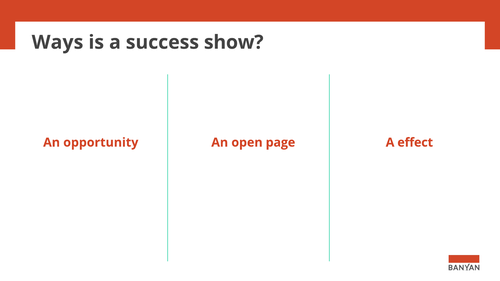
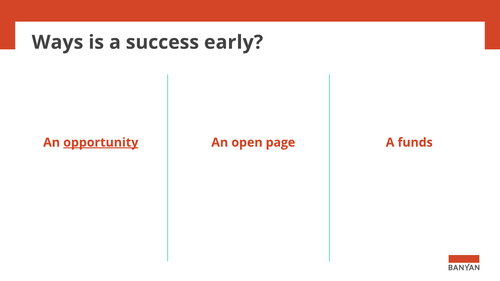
show: show -> early (234, 42)
opportunity underline: none -> present (101, 143)
effect: effect -> funds (415, 143)
